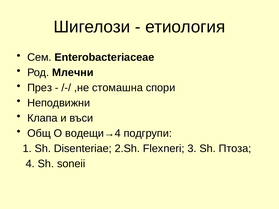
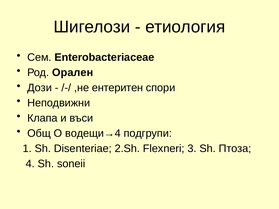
Млечни: Млечни -> Орален (73, 73)
През: През -> Дози (40, 88)
стомашна: стомашна -> ентеритен (118, 88)
